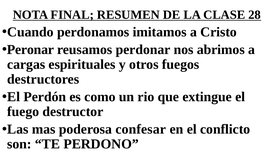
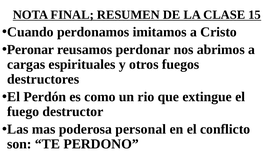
28: 28 -> 15 (255, 15)
confesar: confesar -> personal (141, 129)
